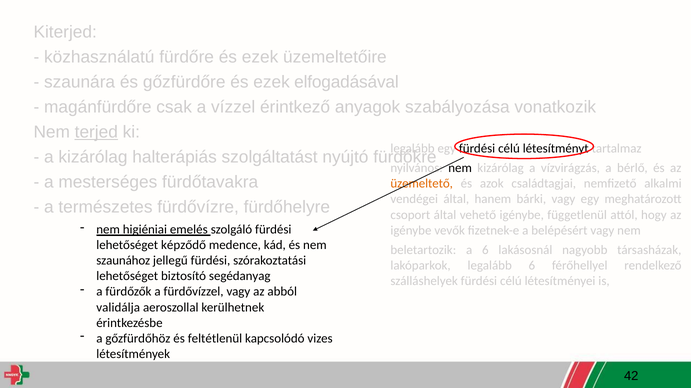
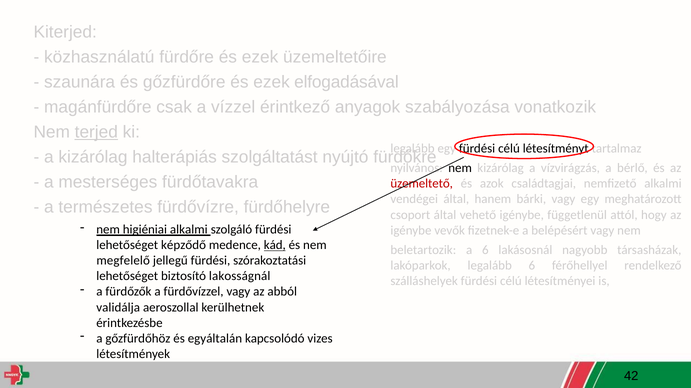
üzemeltető colour: orange -> red (422, 184)
higiéniai emelés: emelés -> alkalmi (189, 230)
kád underline: none -> present (275, 246)
szaunához: szaunához -> megfelelő (123, 261)
segédanyag: segédanyag -> lakosságnál (240, 277)
feltétlenül: feltétlenül -> egyáltalán (215, 339)
